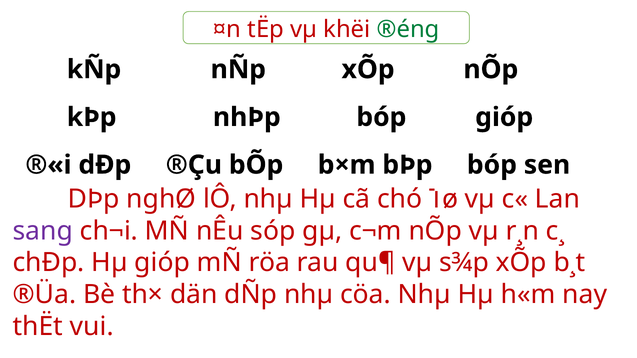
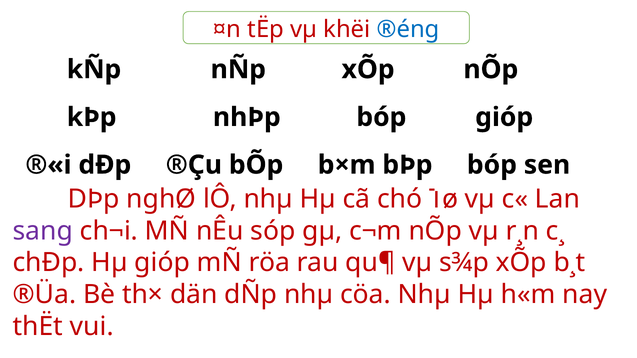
®éng colour: green -> blue (408, 29)
